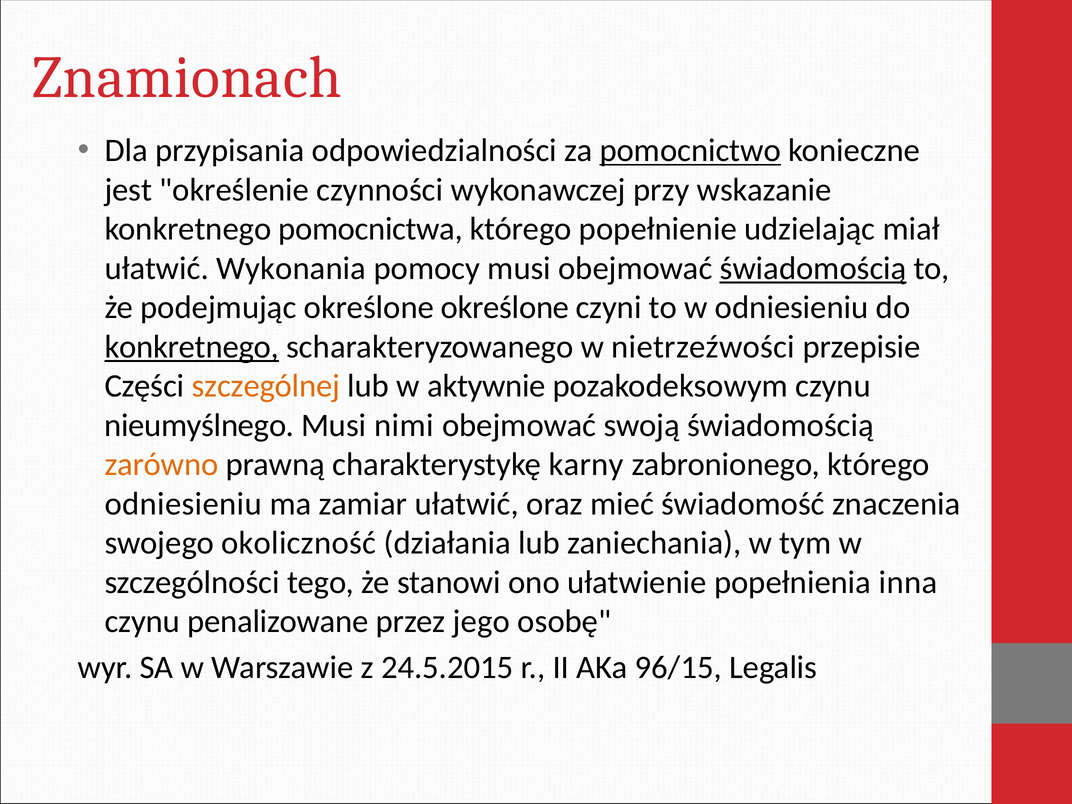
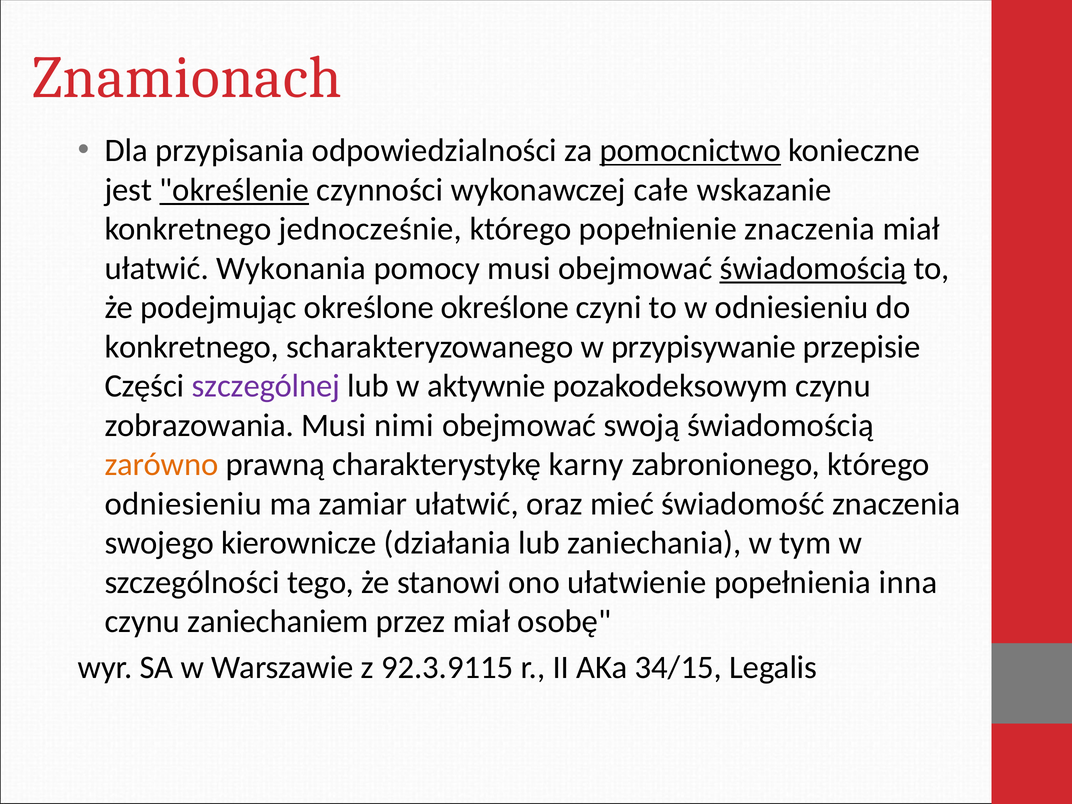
określenie underline: none -> present (234, 190)
przy: przy -> całe (661, 190)
pomocnictwa: pomocnictwa -> jednocześnie (370, 229)
popełnienie udzielając: udzielając -> znaczenia (810, 229)
konkretnego underline: present -> none (192, 347)
nietrzeźwości: nietrzeźwości -> przypisywanie (703, 347)
szczególnej colour: orange -> purple (266, 386)
nieumyślnego: nieumyślnego -> zobrazowania (199, 425)
okoliczność: okoliczność -> kierownicze (299, 543)
penalizowane: penalizowane -> zaniechaniem (278, 622)
przez jego: jego -> miał (481, 622)
24.5.2015: 24.5.2015 -> 92.3.9115 (447, 667)
96/15: 96/15 -> 34/15 (678, 667)
